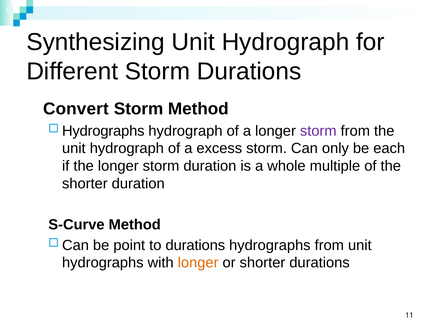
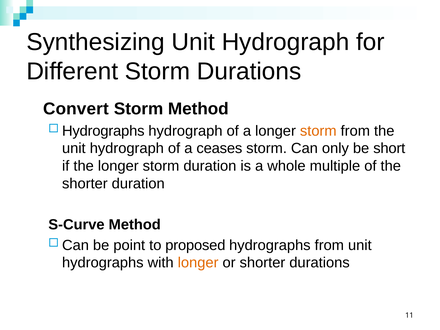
storm colour: purple -> orange (318, 131)
excess: excess -> ceases (219, 148)
each: each -> short (389, 148)
to durations: durations -> proposed (195, 245)
